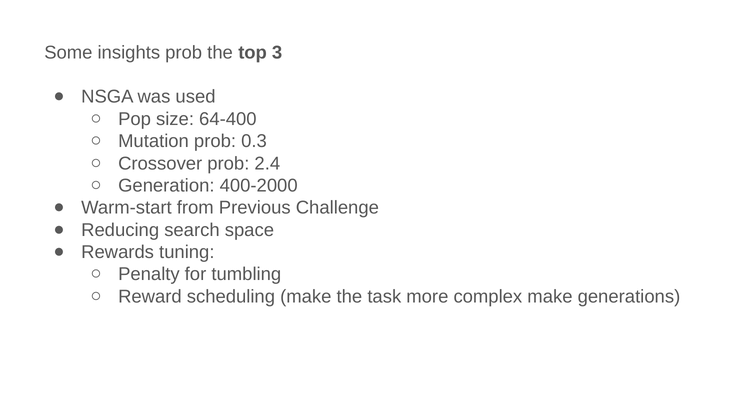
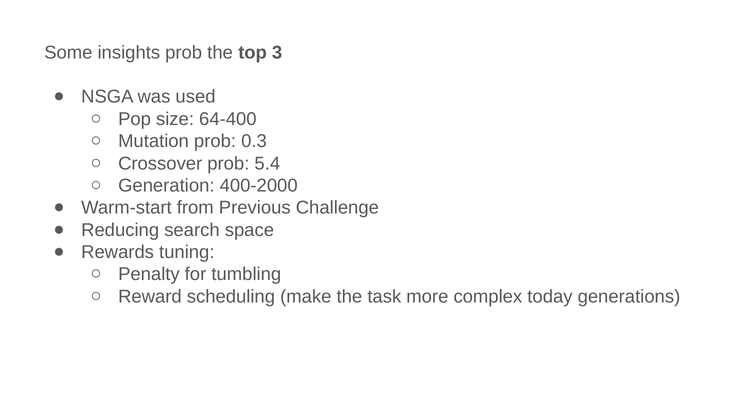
2.4: 2.4 -> 5.4 (267, 163)
complex make: make -> today (550, 296)
